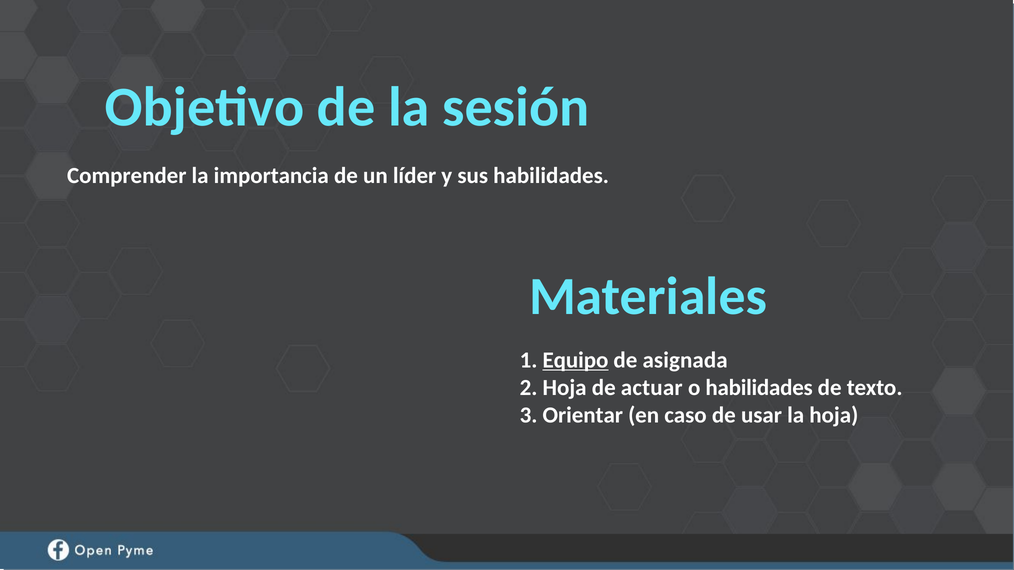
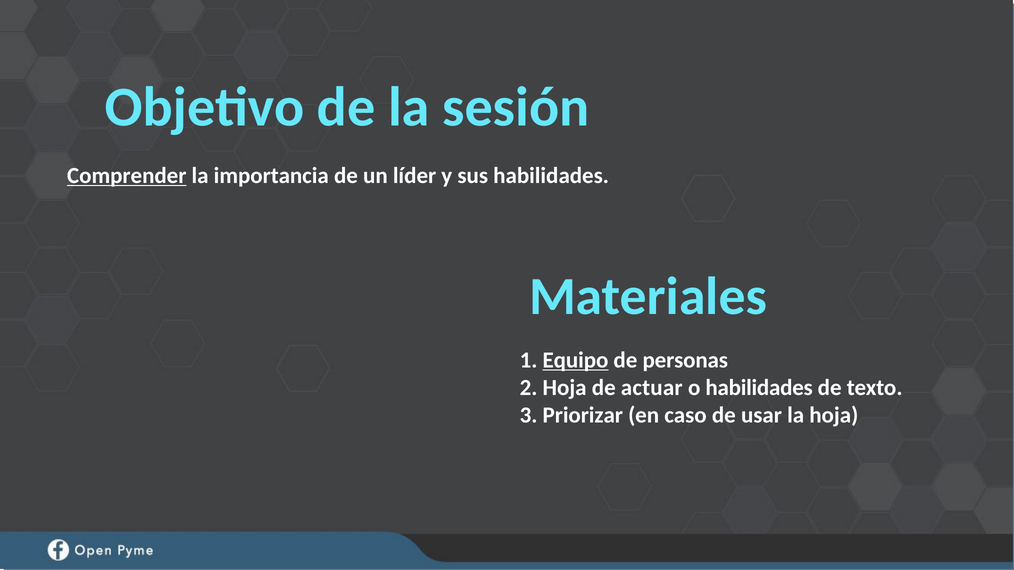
Comprender underline: none -> present (127, 176)
asignada: asignada -> personas (685, 360)
Orientar: Orientar -> Priorizar (583, 416)
